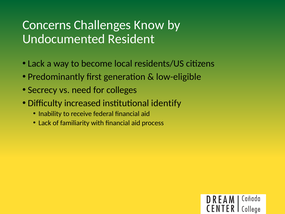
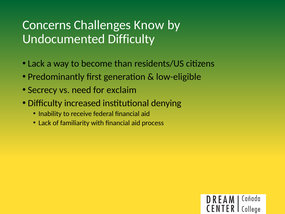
Undocumented Resident: Resident -> Difficulty (131, 39)
local: local -> than (123, 63)
colleges: colleges -> exclaim (122, 90)
identify: identify -> denying (166, 103)
